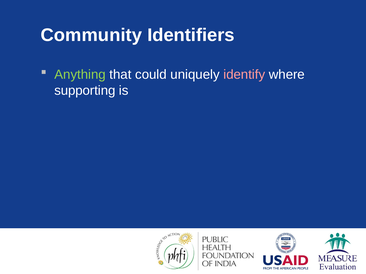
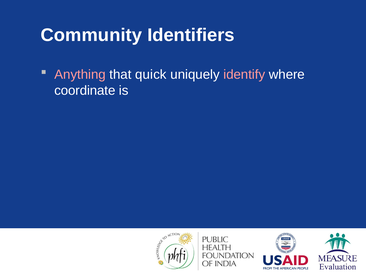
Anything colour: light green -> pink (80, 75)
could: could -> quick (151, 75)
supporting: supporting -> coordinate (85, 91)
